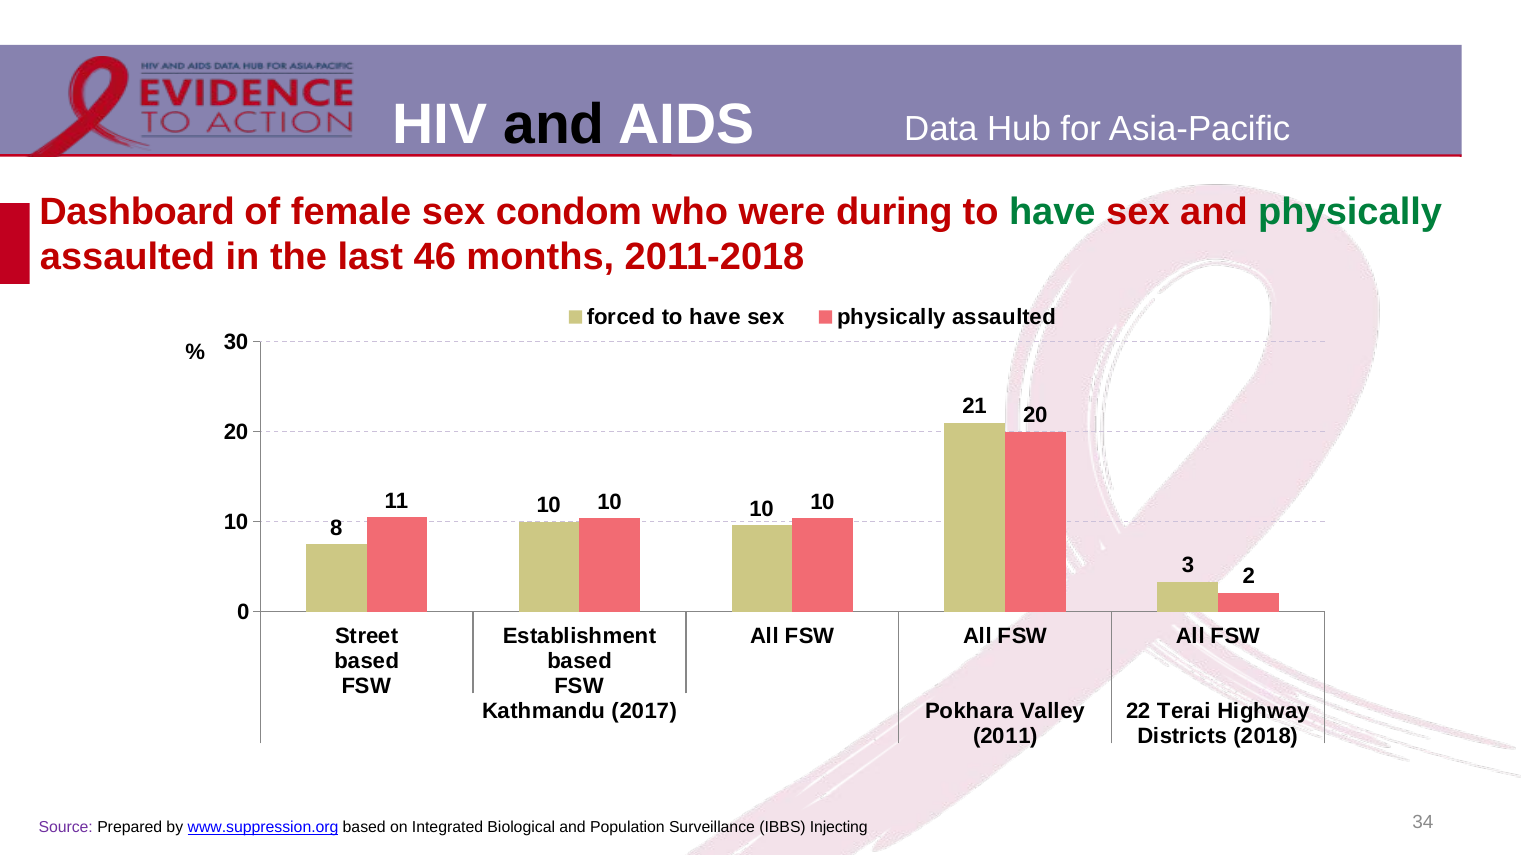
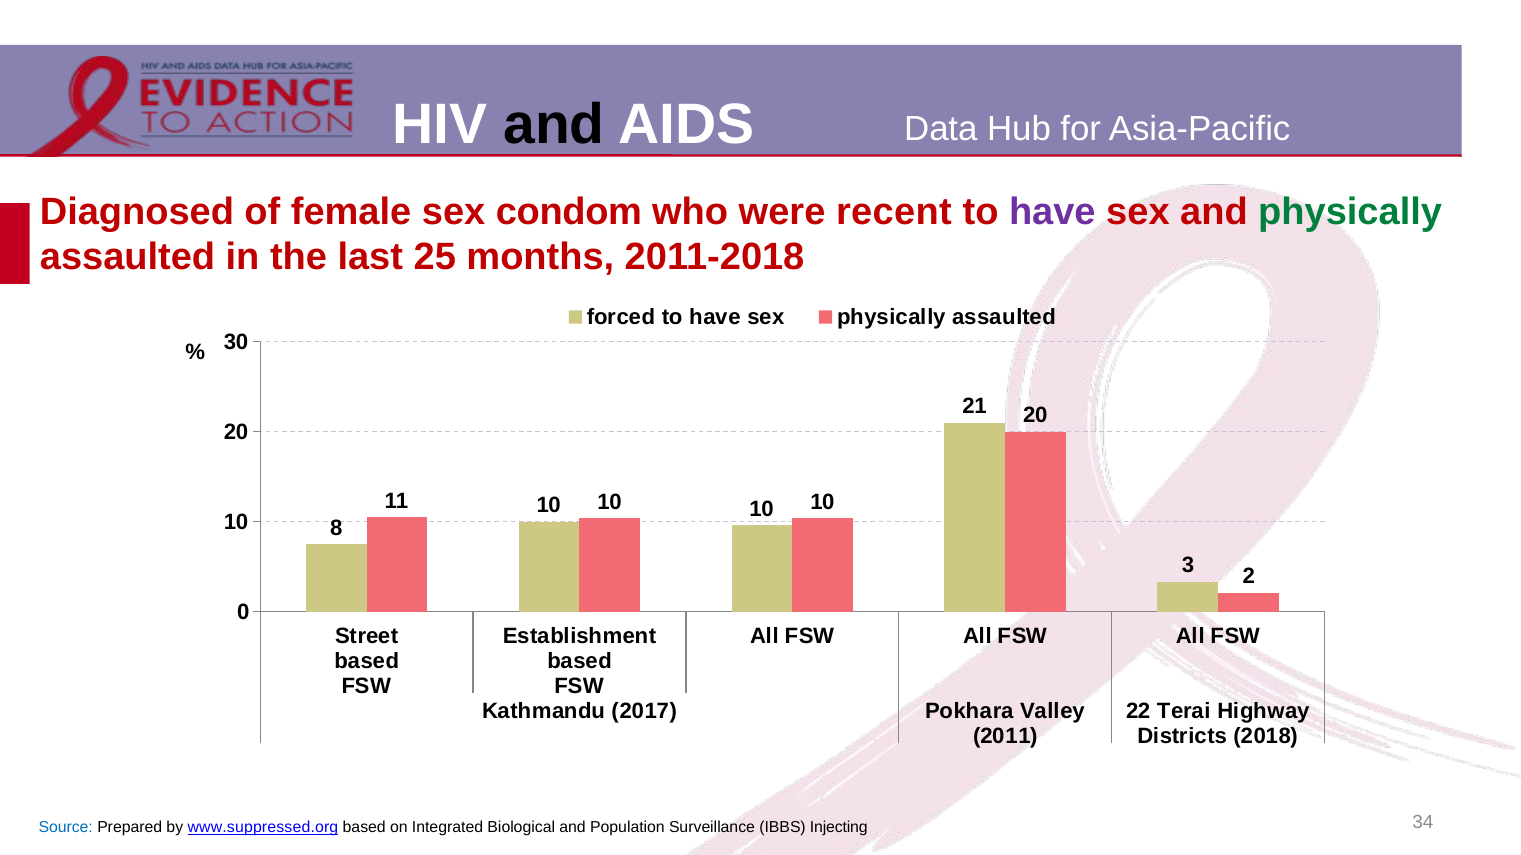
Dashboard: Dashboard -> Diagnosed (137, 212)
during: during -> recent (894, 212)
have colour: green -> purple (1052, 212)
46: 46 -> 25 (435, 257)
Source colour: purple -> blue (66, 828)
www.suppression.org: www.suppression.org -> www.suppressed.org (263, 828)
